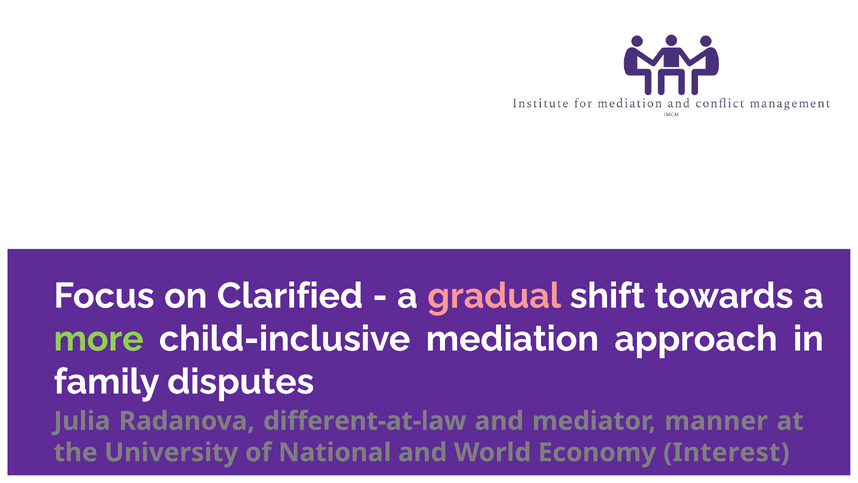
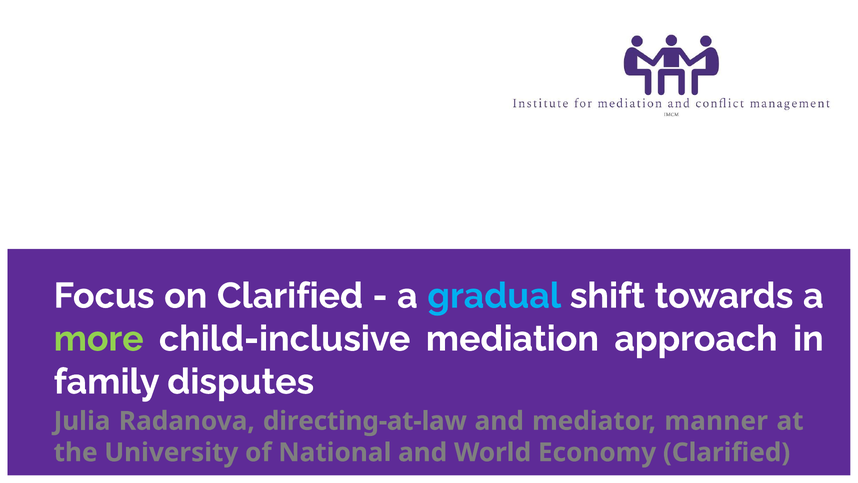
gradual colour: pink -> light blue (494, 296)
different-at-law: different-at-law -> directing-at-law (365, 421)
Economy Interest: Interest -> Clarified (727, 452)
